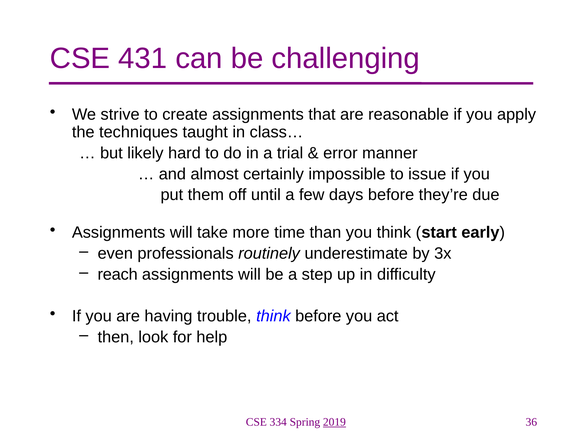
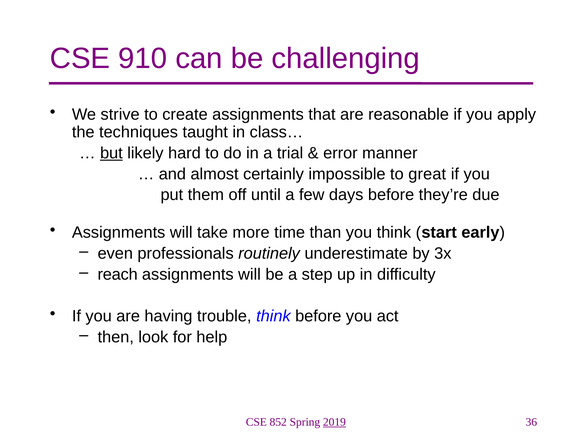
431: 431 -> 910 (143, 58)
but underline: none -> present (111, 153)
issue: issue -> great (427, 174)
334: 334 -> 852 (278, 421)
